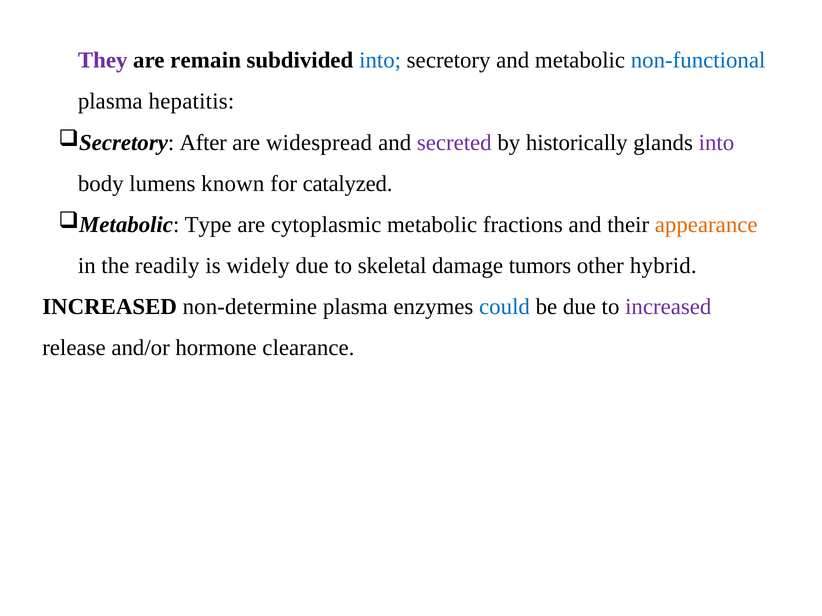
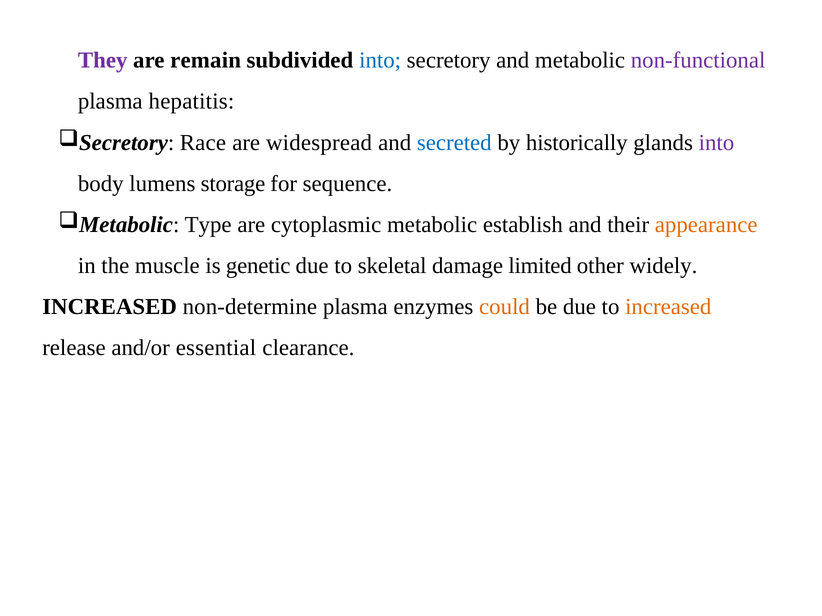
non-functional colour: blue -> purple (698, 60)
After: After -> Race (203, 143)
secreted colour: purple -> blue (454, 143)
known: known -> storage (233, 184)
catalyzed: catalyzed -> sequence (347, 184)
fractions: fractions -> establish (523, 225)
readily: readily -> muscle (167, 266)
widely: widely -> genetic (258, 266)
tumors: tumors -> limited (540, 266)
hybrid: hybrid -> widely (663, 266)
could colour: blue -> orange (505, 307)
increased colour: purple -> orange (668, 307)
hormone: hormone -> essential (216, 348)
